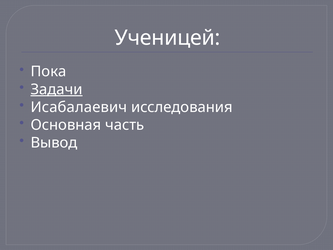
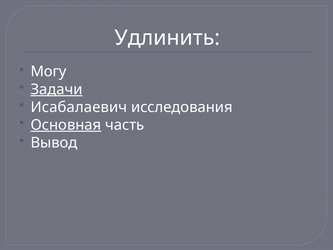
Ученицей: Ученицей -> Удлинить (167, 38)
Пока: Пока -> Могу (49, 72)
Основная underline: none -> present (66, 125)
